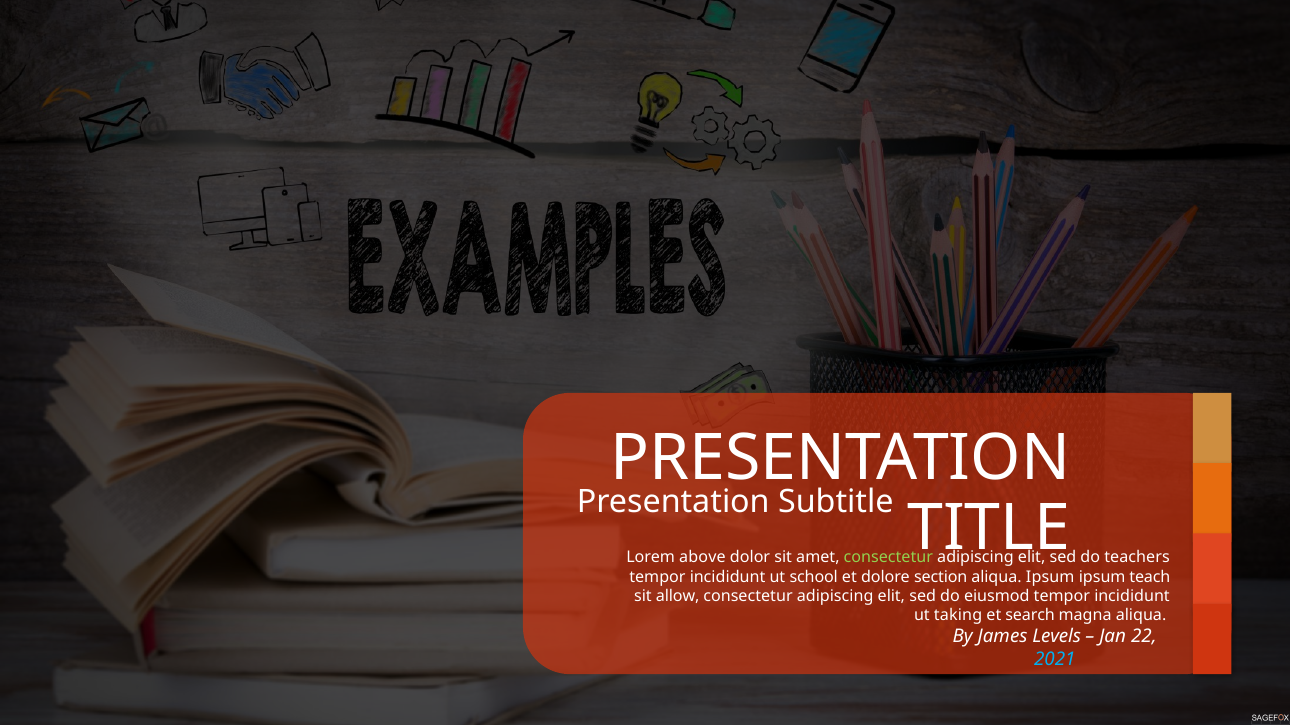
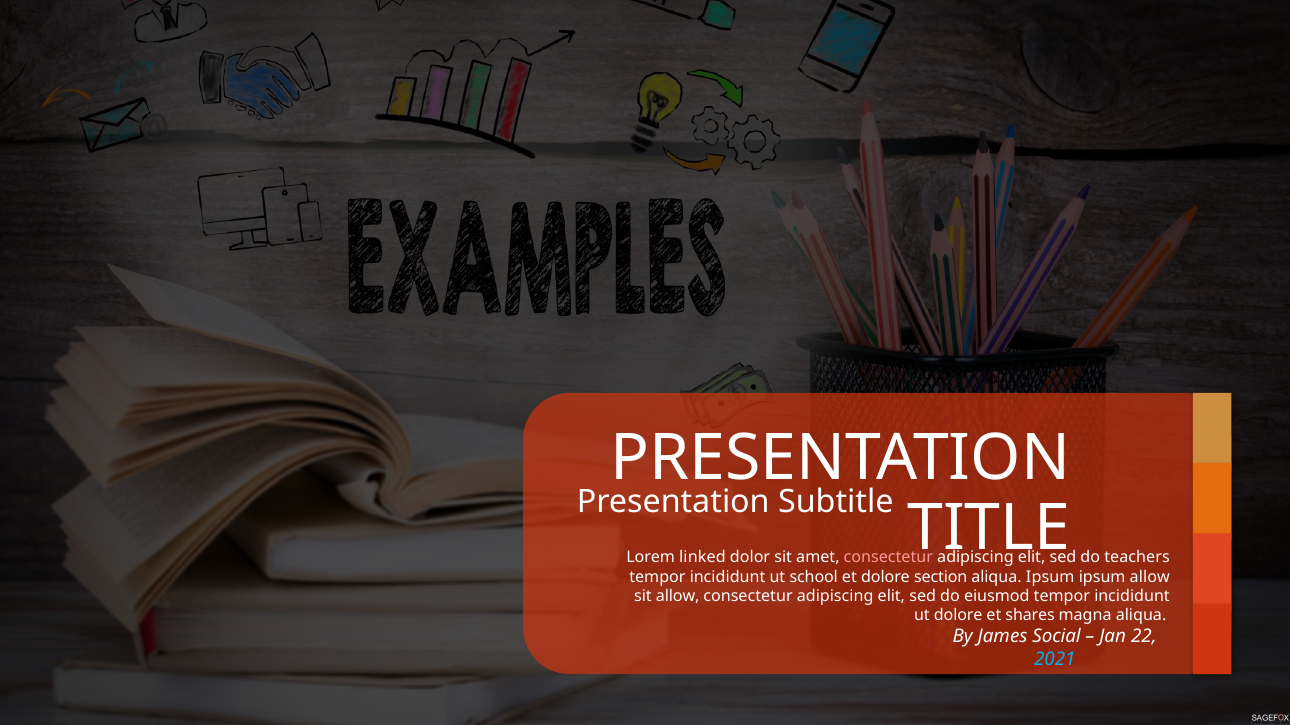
above: above -> linked (702, 558)
consectetur colour: light green -> pink (888, 558)
ipsum teach: teach -> allow (1150, 577)
ut taking: taking -> dolore (958, 616)
search: search -> shares (1030, 616)
Levels: Levels -> Social (1057, 637)
